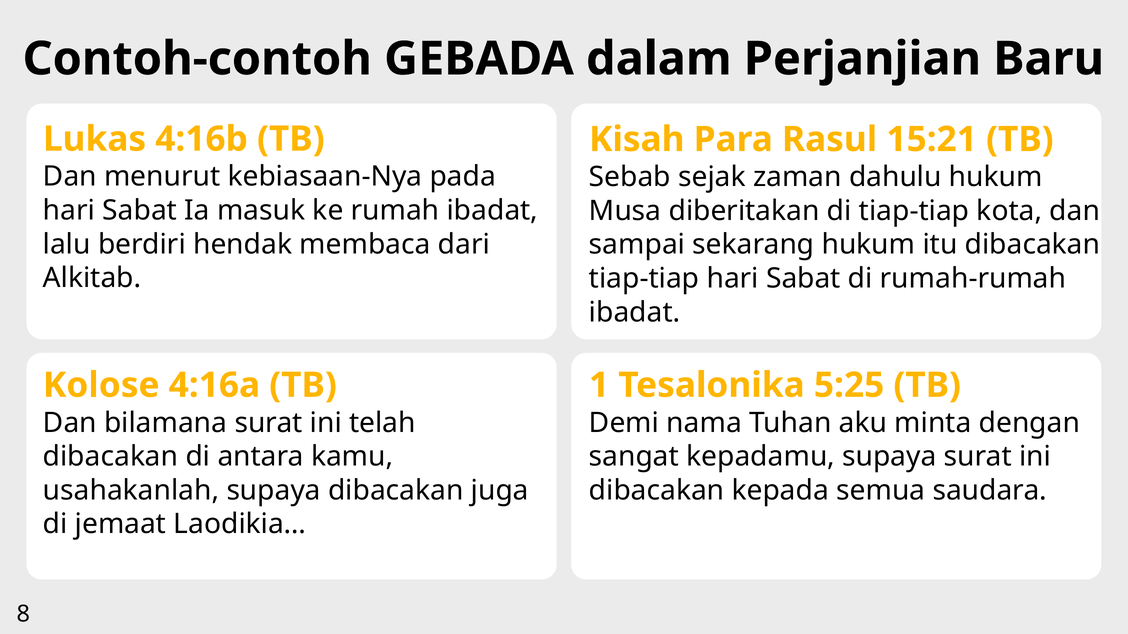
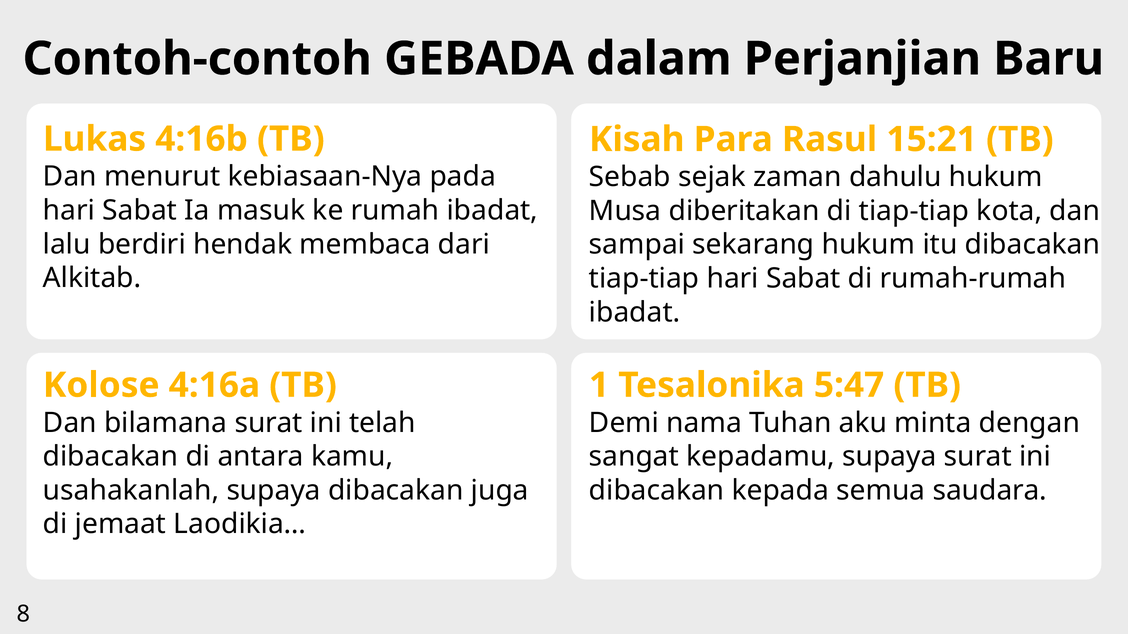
5:25: 5:25 -> 5:47 (849, 385)
